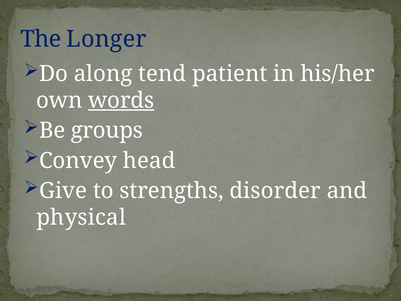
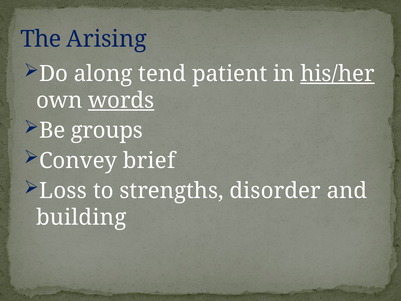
Longer: Longer -> Arising (106, 39)
his/her underline: none -> present (337, 74)
head: head -> brief (149, 161)
Give: Give -> Loss (63, 191)
physical: physical -> building (81, 217)
